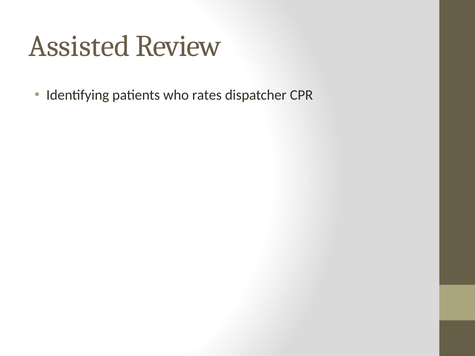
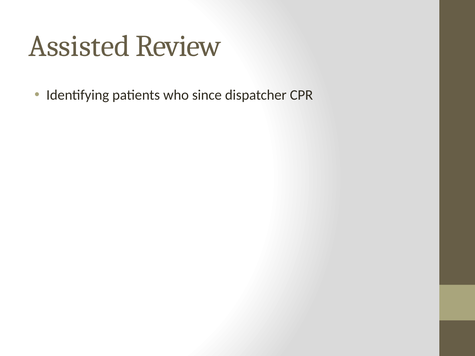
rates: rates -> since (207, 95)
